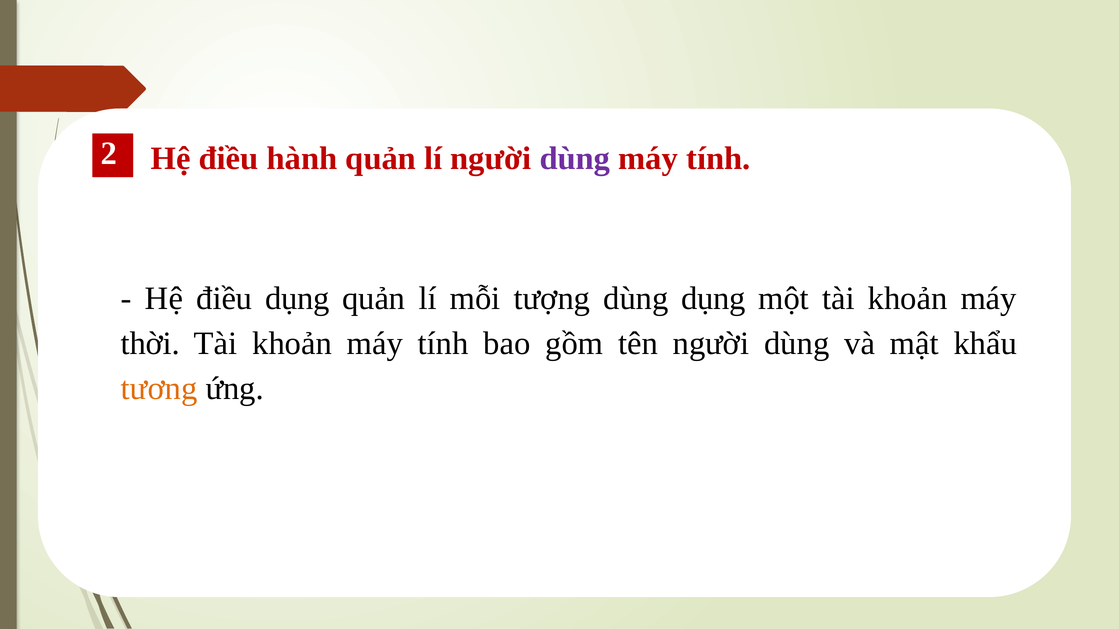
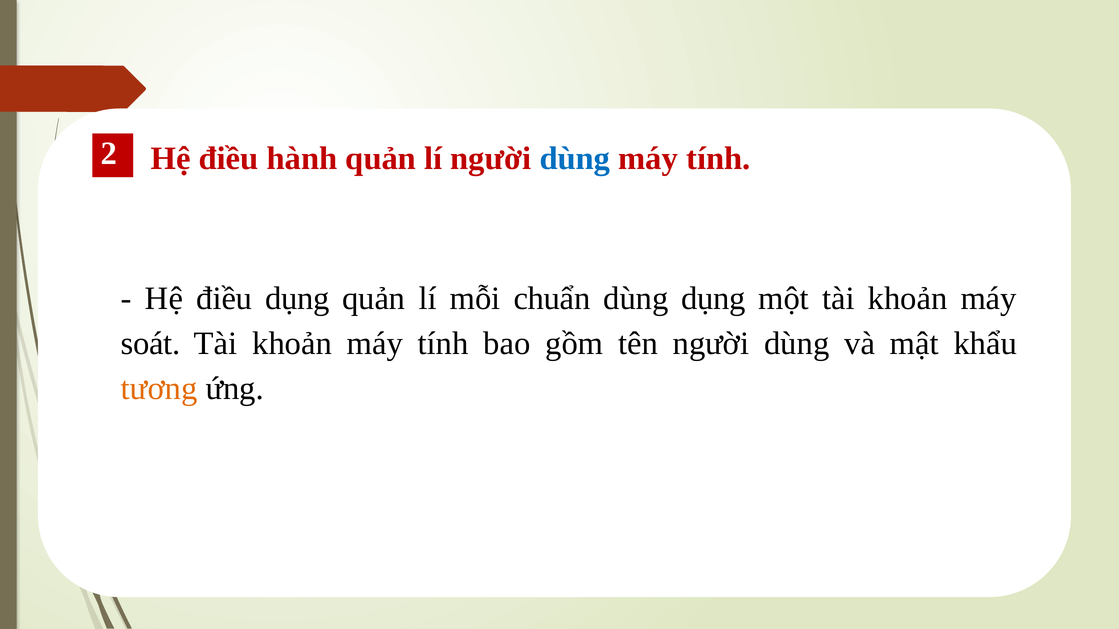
dùng colour: purple -> blue (575, 159)
tượng: tượng -> chuẩn (552, 298)
thời: thời -> soát (150, 343)
